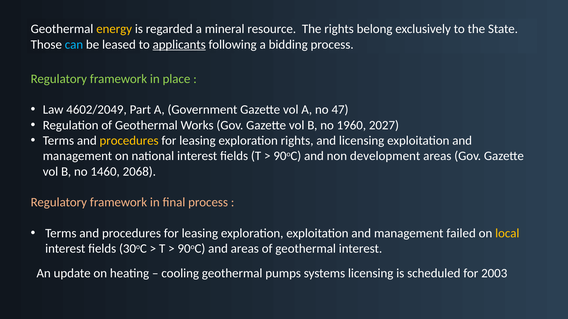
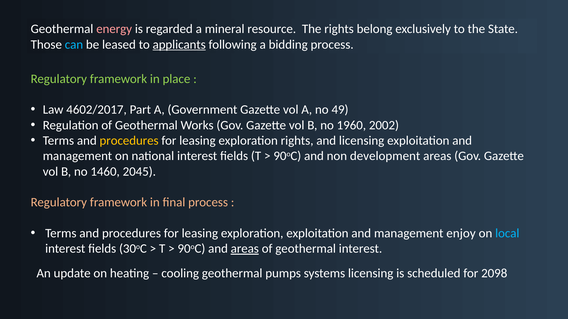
energy colour: yellow -> pink (114, 29)
4602/2049: 4602/2049 -> 4602/2017 (97, 110)
47: 47 -> 49 (340, 110)
2027: 2027 -> 2002 (384, 125)
2068: 2068 -> 2045 (139, 172)
failed: failed -> enjoy (461, 234)
local colour: yellow -> light blue (507, 234)
areas underline: none -> present (245, 249)
2003: 2003 -> 2098 (494, 274)
